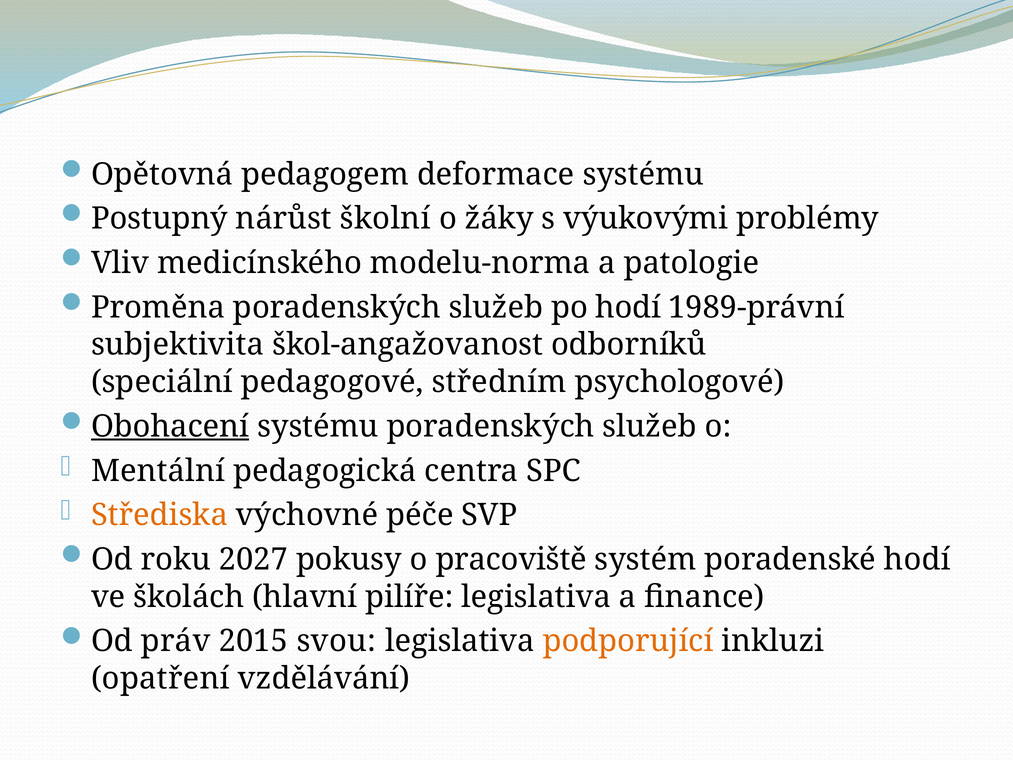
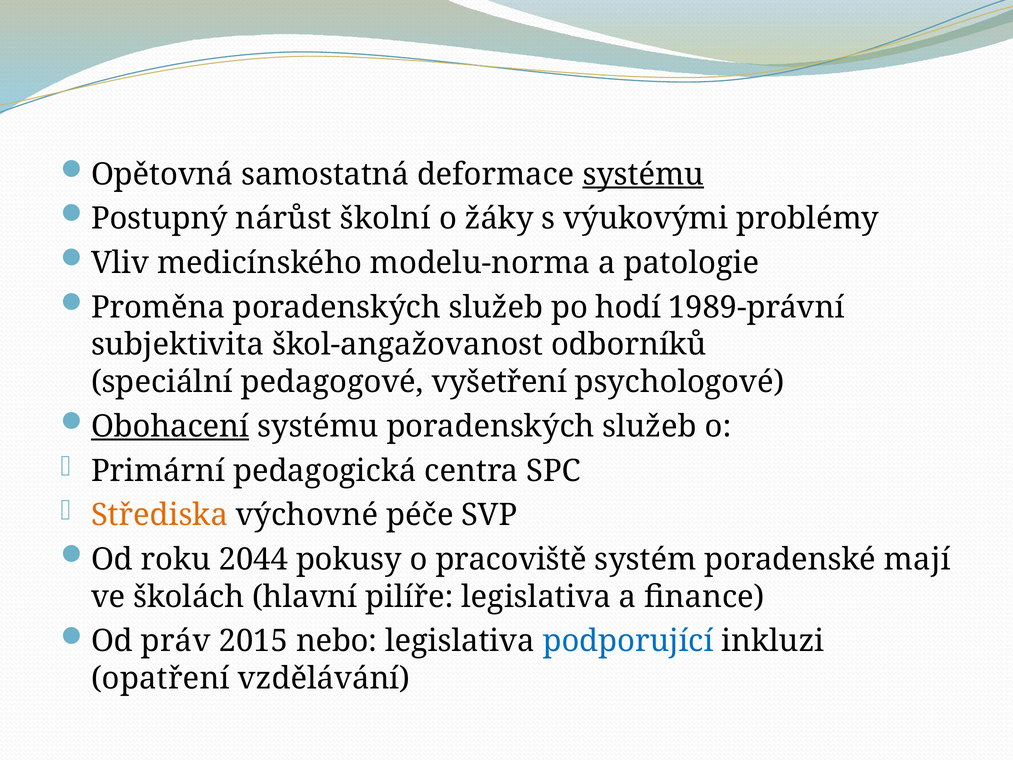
pedagogem: pedagogem -> samostatná (325, 174)
systému underline: none -> present (643, 174)
středním: středním -> vyšetření (499, 382)
Mentální: Mentální -> Primární (158, 471)
2027: 2027 -> 2044 (253, 559)
poradenské hodí: hodí -> mají (917, 559)
svou: svou -> nebo (337, 641)
podporující colour: orange -> blue (628, 641)
